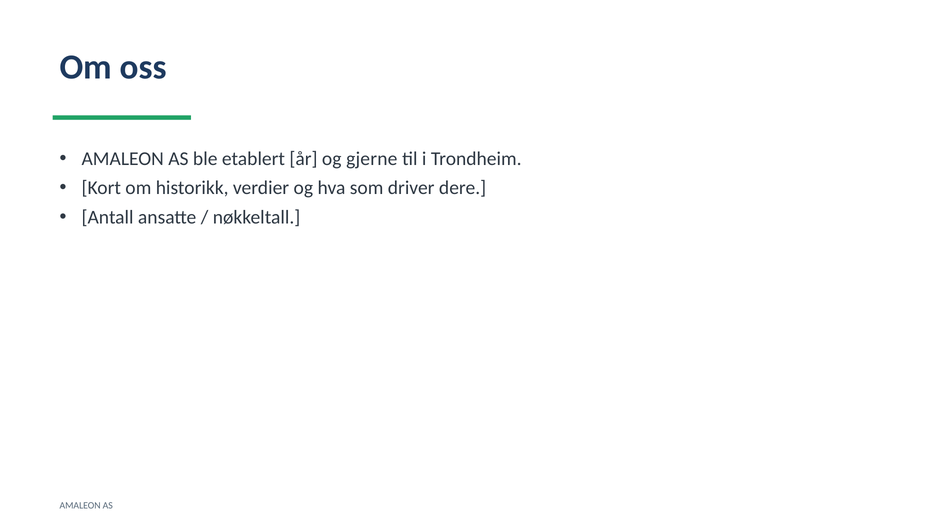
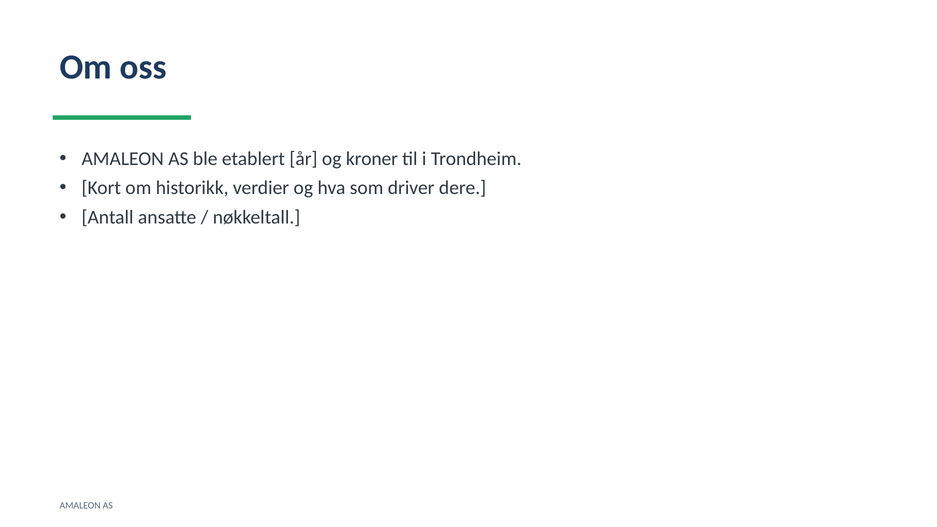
gjerne: gjerne -> kroner (372, 159)
